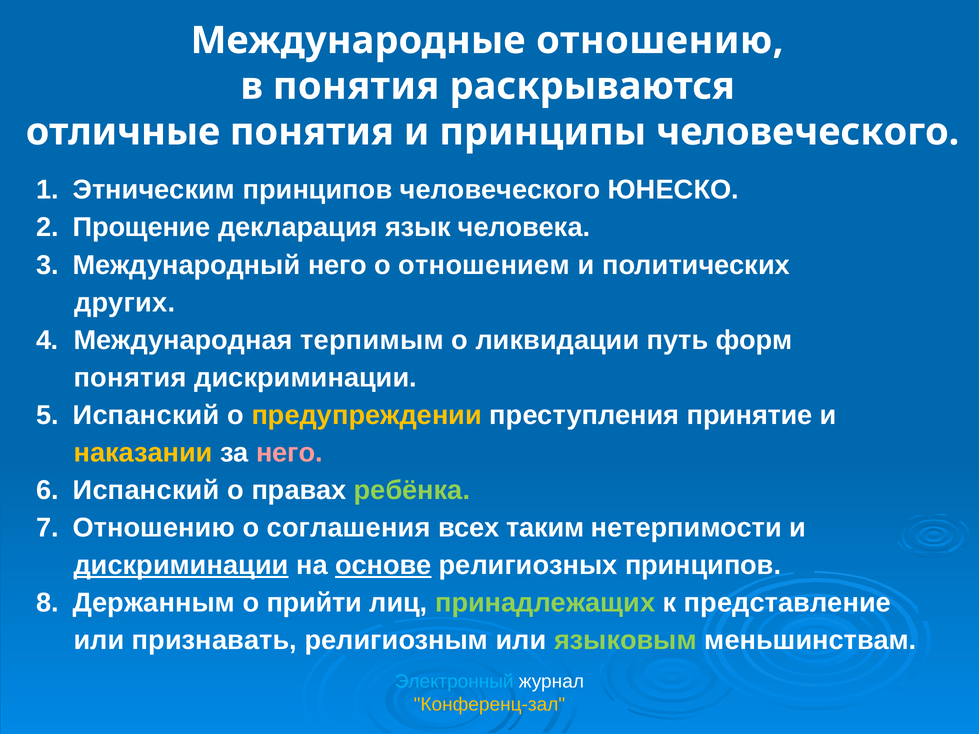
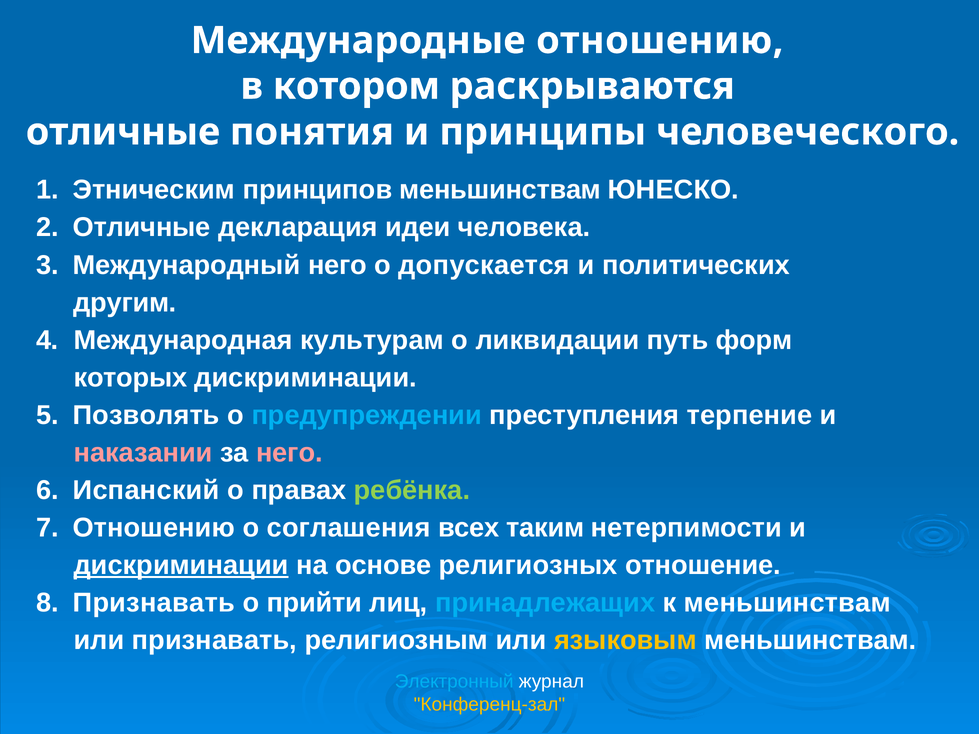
в понятия: понятия -> котором (356, 86)
принципов человеческого: человеческого -> меньшинствам (500, 190)
Прощение: Прощение -> Отличные (142, 228)
язык: язык -> идеи (418, 228)
отношением: отношением -> допускается (484, 265)
других: других -> другим (125, 303)
терпимым: терпимым -> культурам (372, 340)
понятия: понятия -> которых (130, 378)
Испанский: Испанский -> Позволять (146, 415)
предупреждении colour: yellow -> light blue (367, 415)
принятие: принятие -> терпение (750, 415)
наказании colour: yellow -> pink (143, 453)
основе underline: present -> none (383, 565)
религиозных принципов: принципов -> отношение (703, 565)
Держанным: Держанным -> Признавать (154, 603)
принадлежащих colour: light green -> light blue (545, 603)
к представление: представление -> меньшинствам (787, 603)
языковым colour: light green -> yellow (625, 641)
